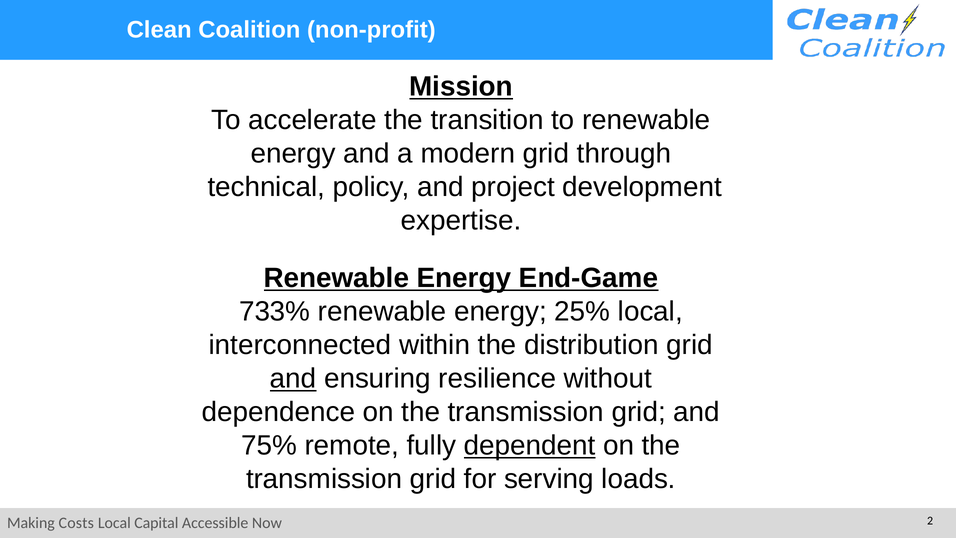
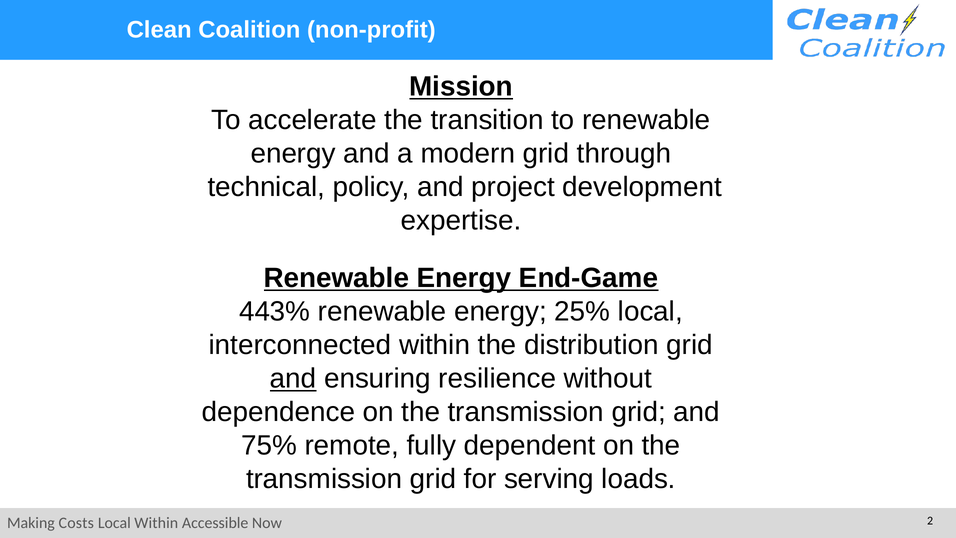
733%: 733% -> 443% (275, 311)
dependent underline: present -> none (530, 445)
Local Capital: Capital -> Within (156, 523)
